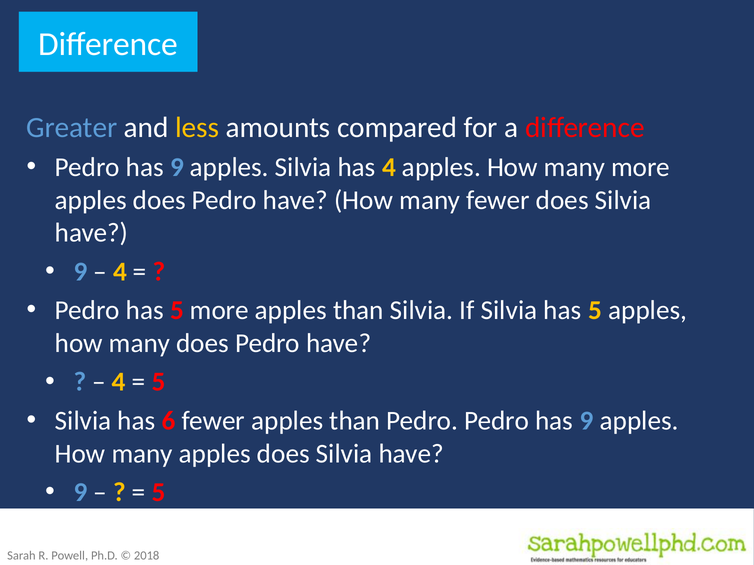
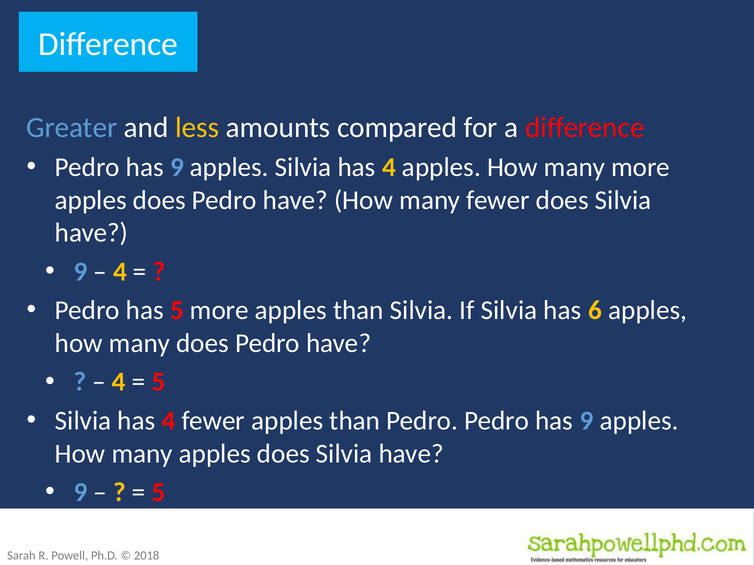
Silvia has 5: 5 -> 6 (595, 311)
6: 6 -> 4 (169, 421)
